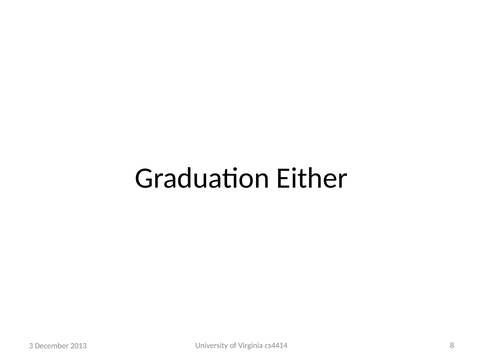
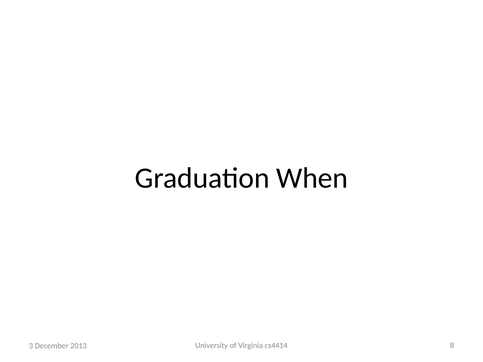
Either: Either -> When (312, 178)
